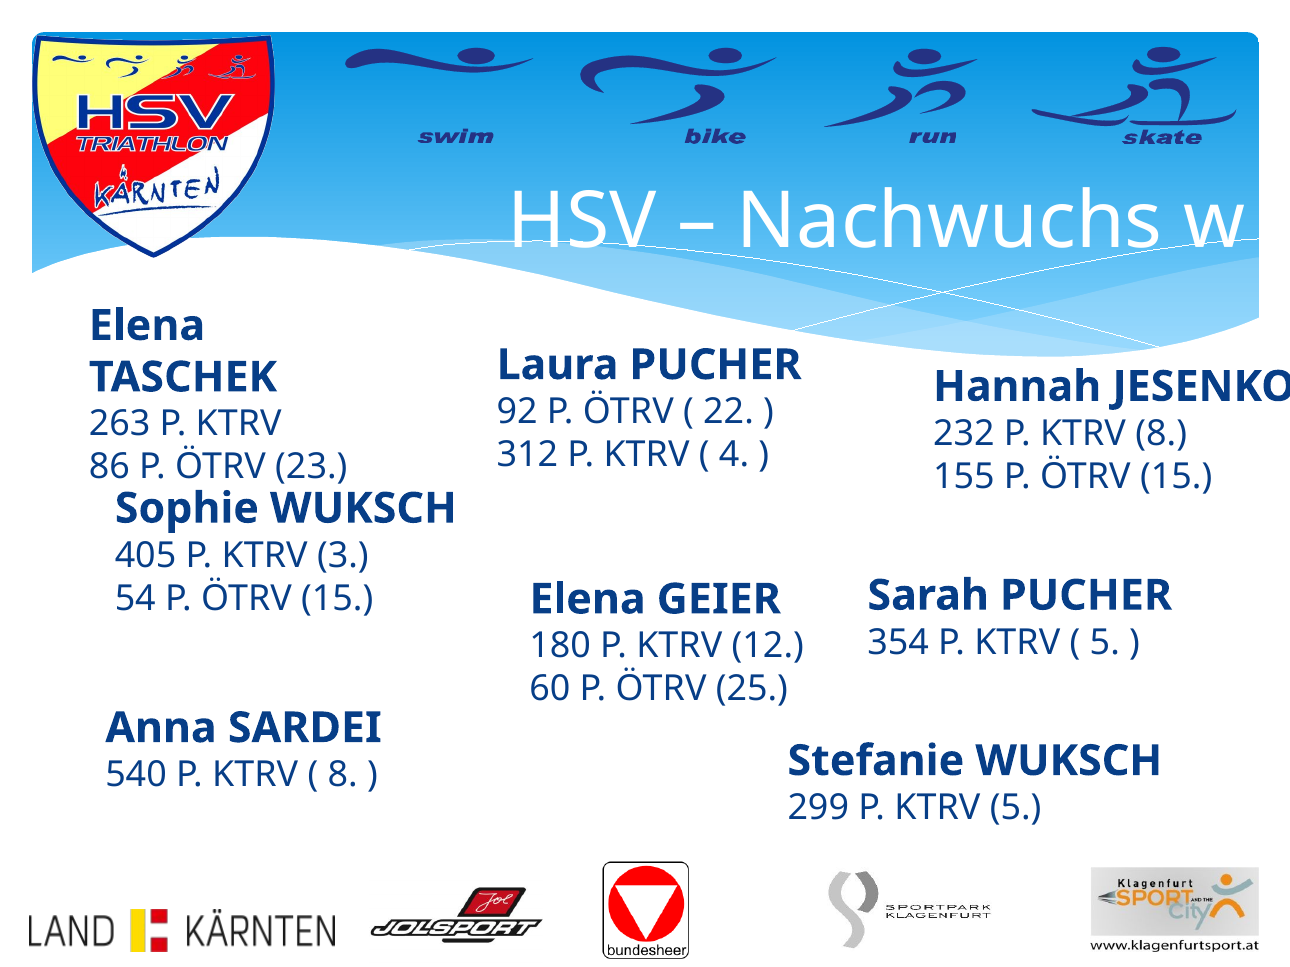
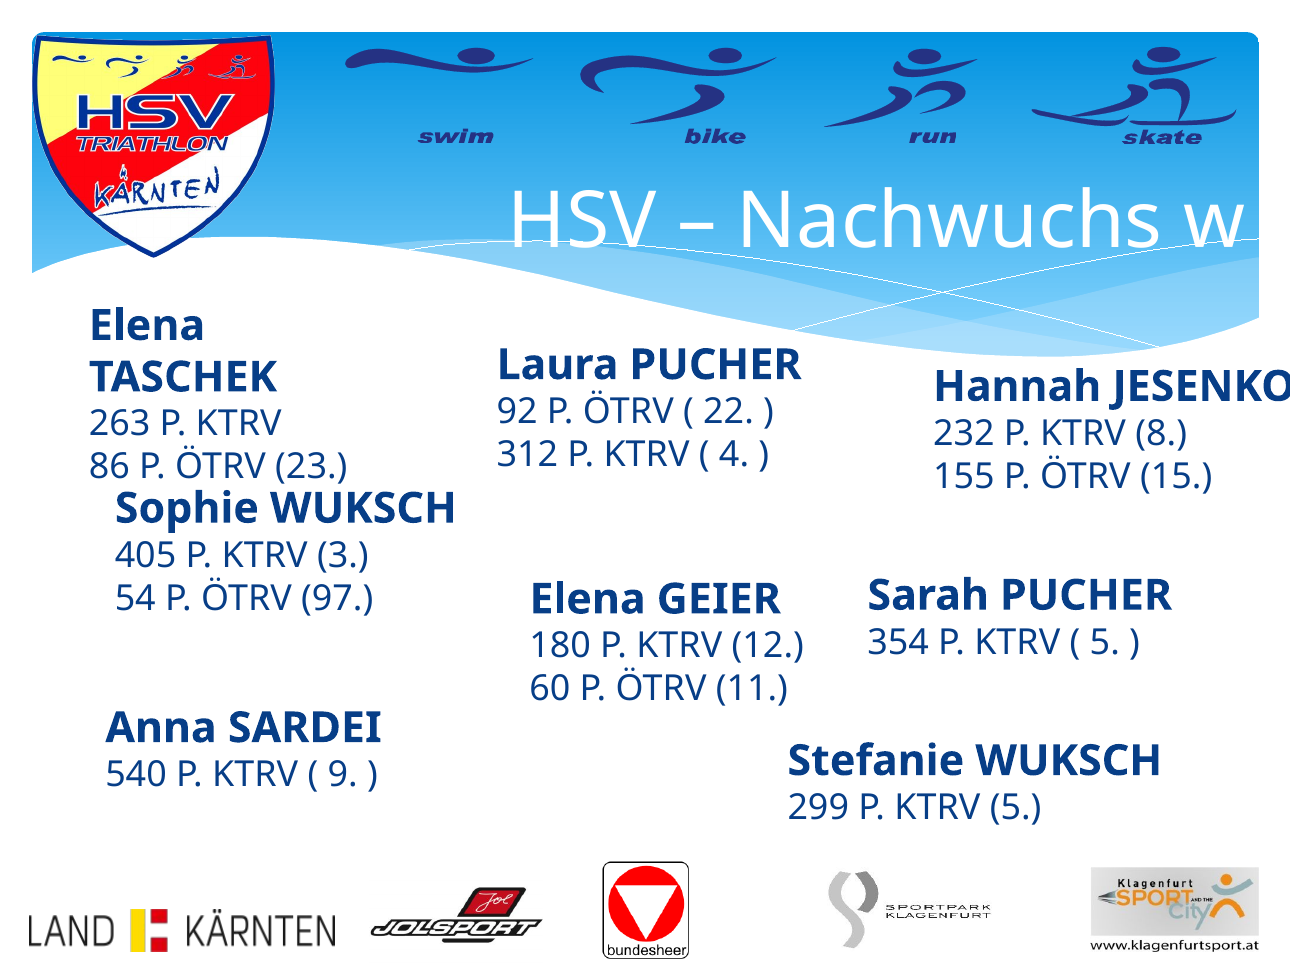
54 P ÖTRV 15: 15 -> 97 (337, 599)
25: 25 -> 11 (752, 689)
8: 8 -> 9 (343, 775)
